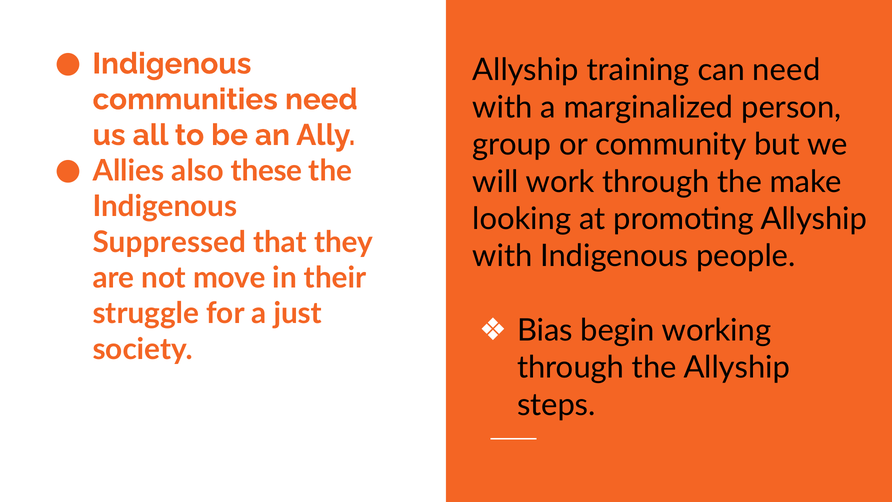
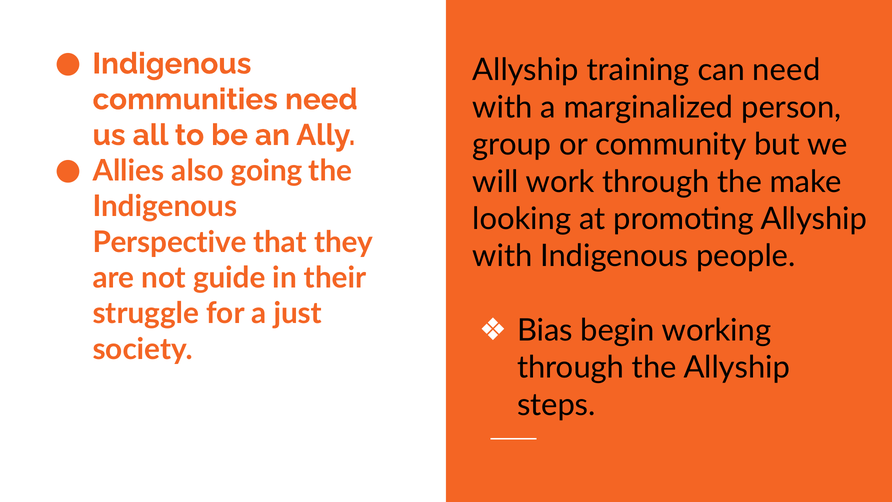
these: these -> going (267, 171)
Suppressed: Suppressed -> Perspective (170, 242)
move: move -> guide (229, 278)
